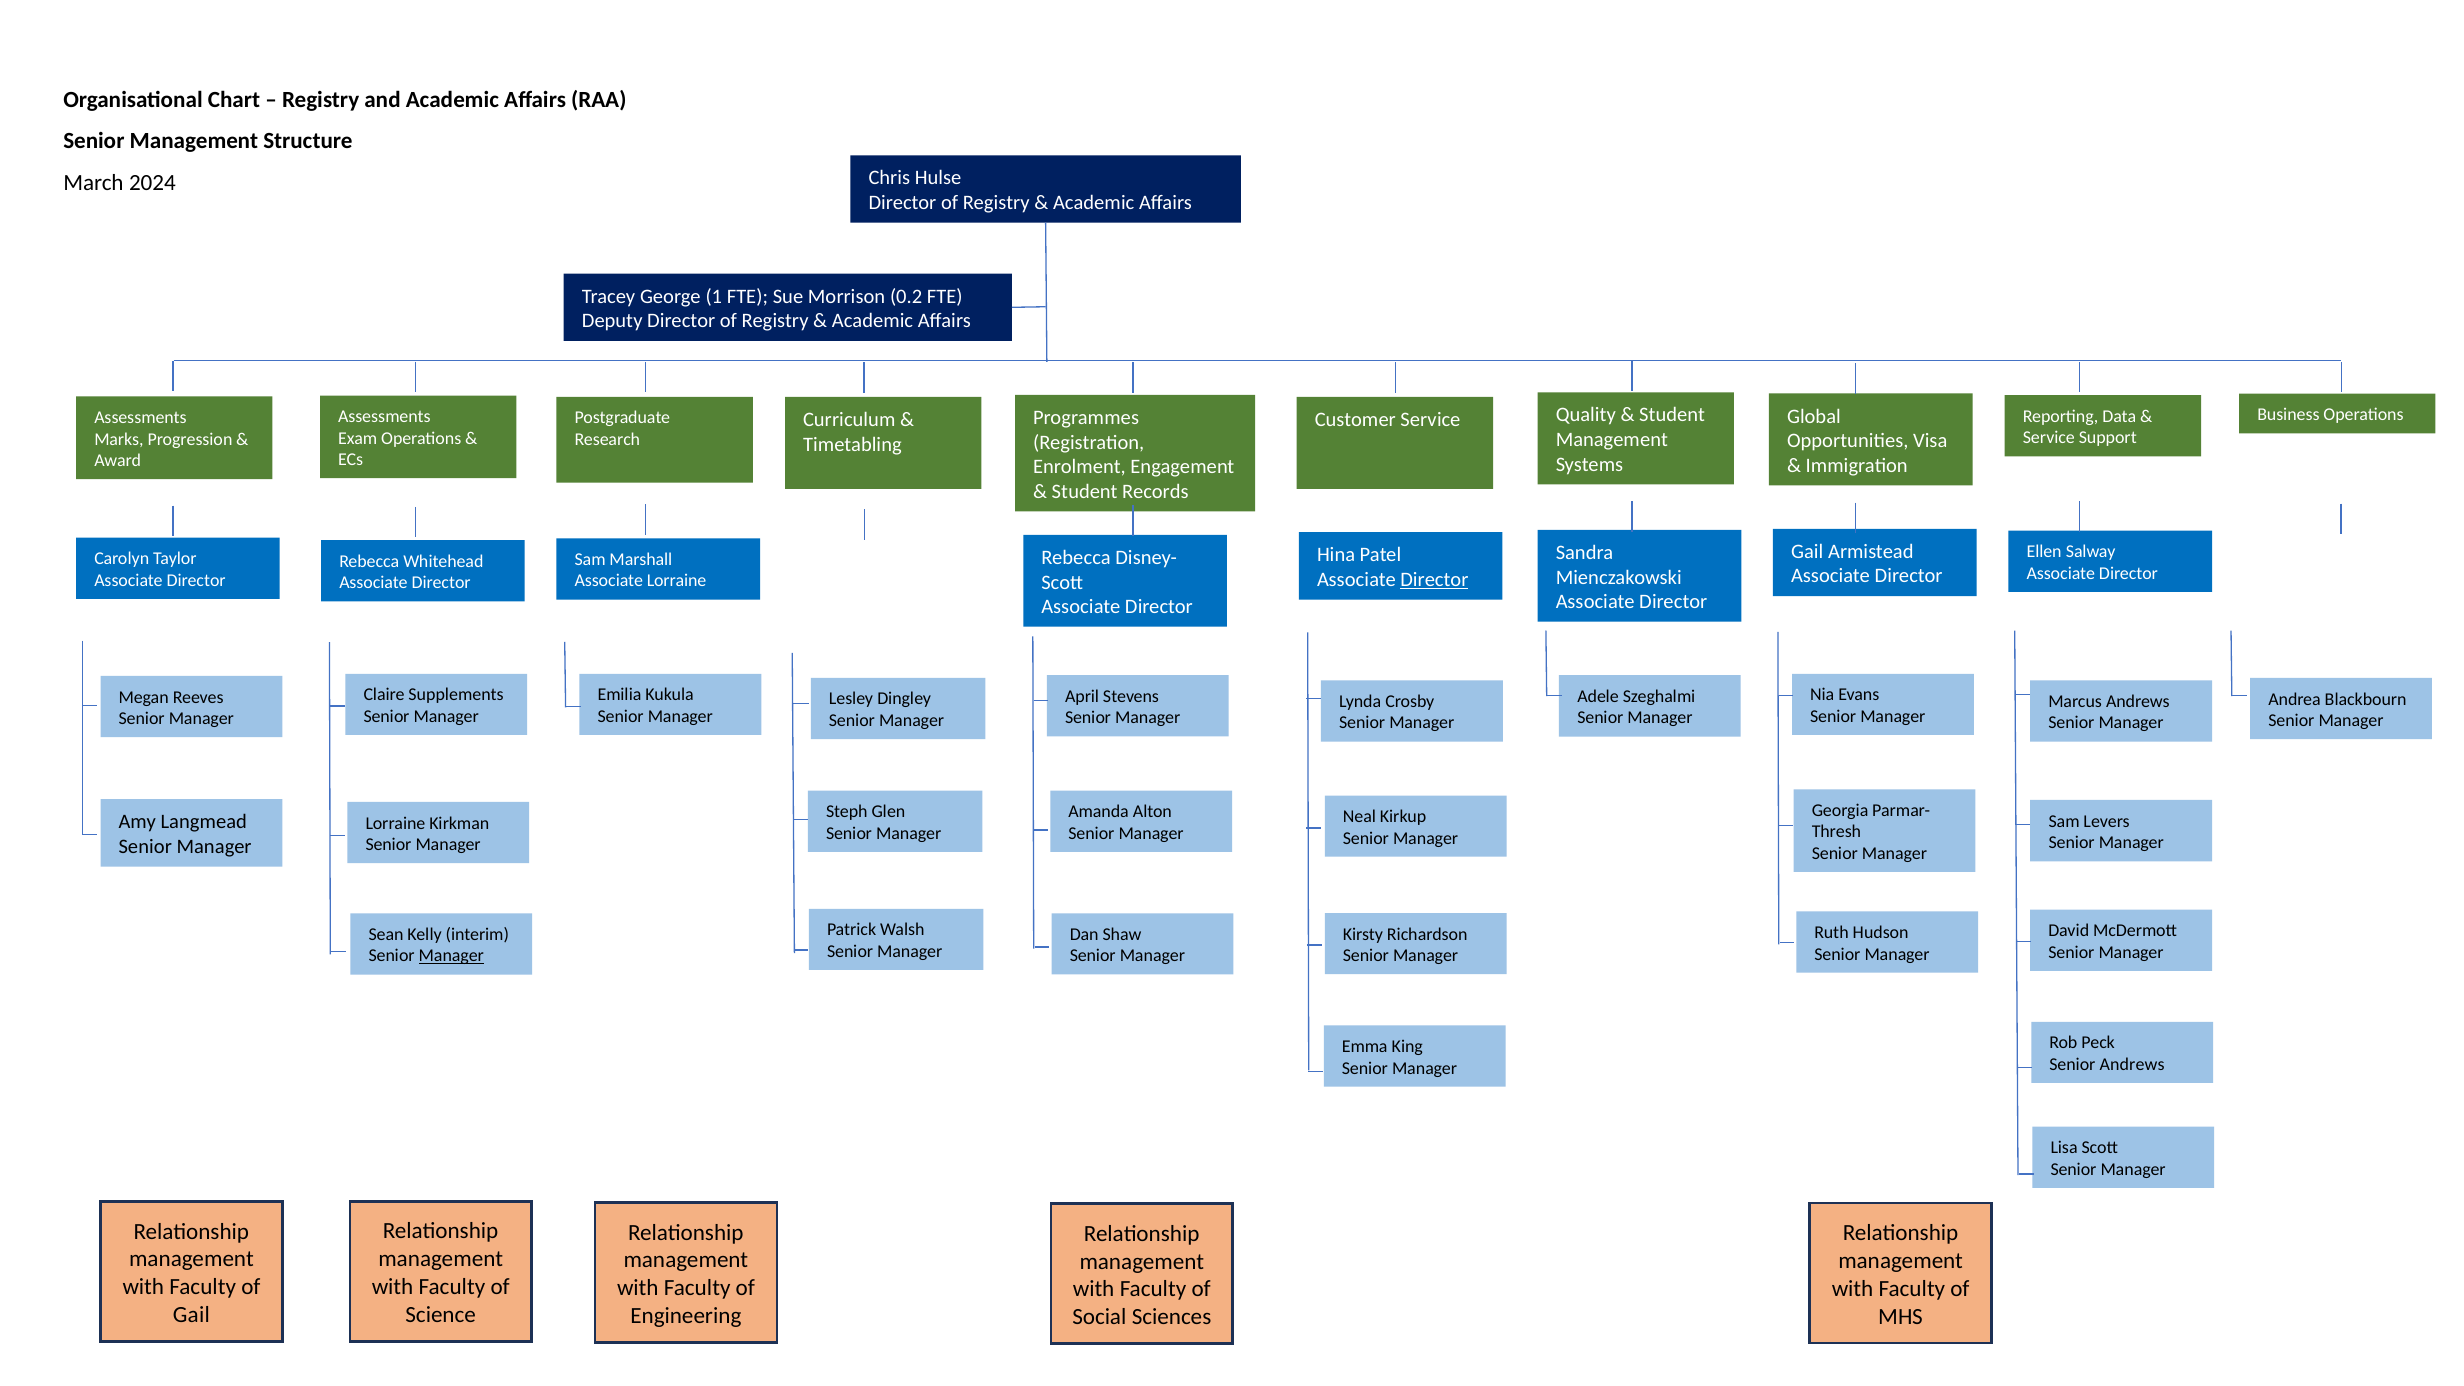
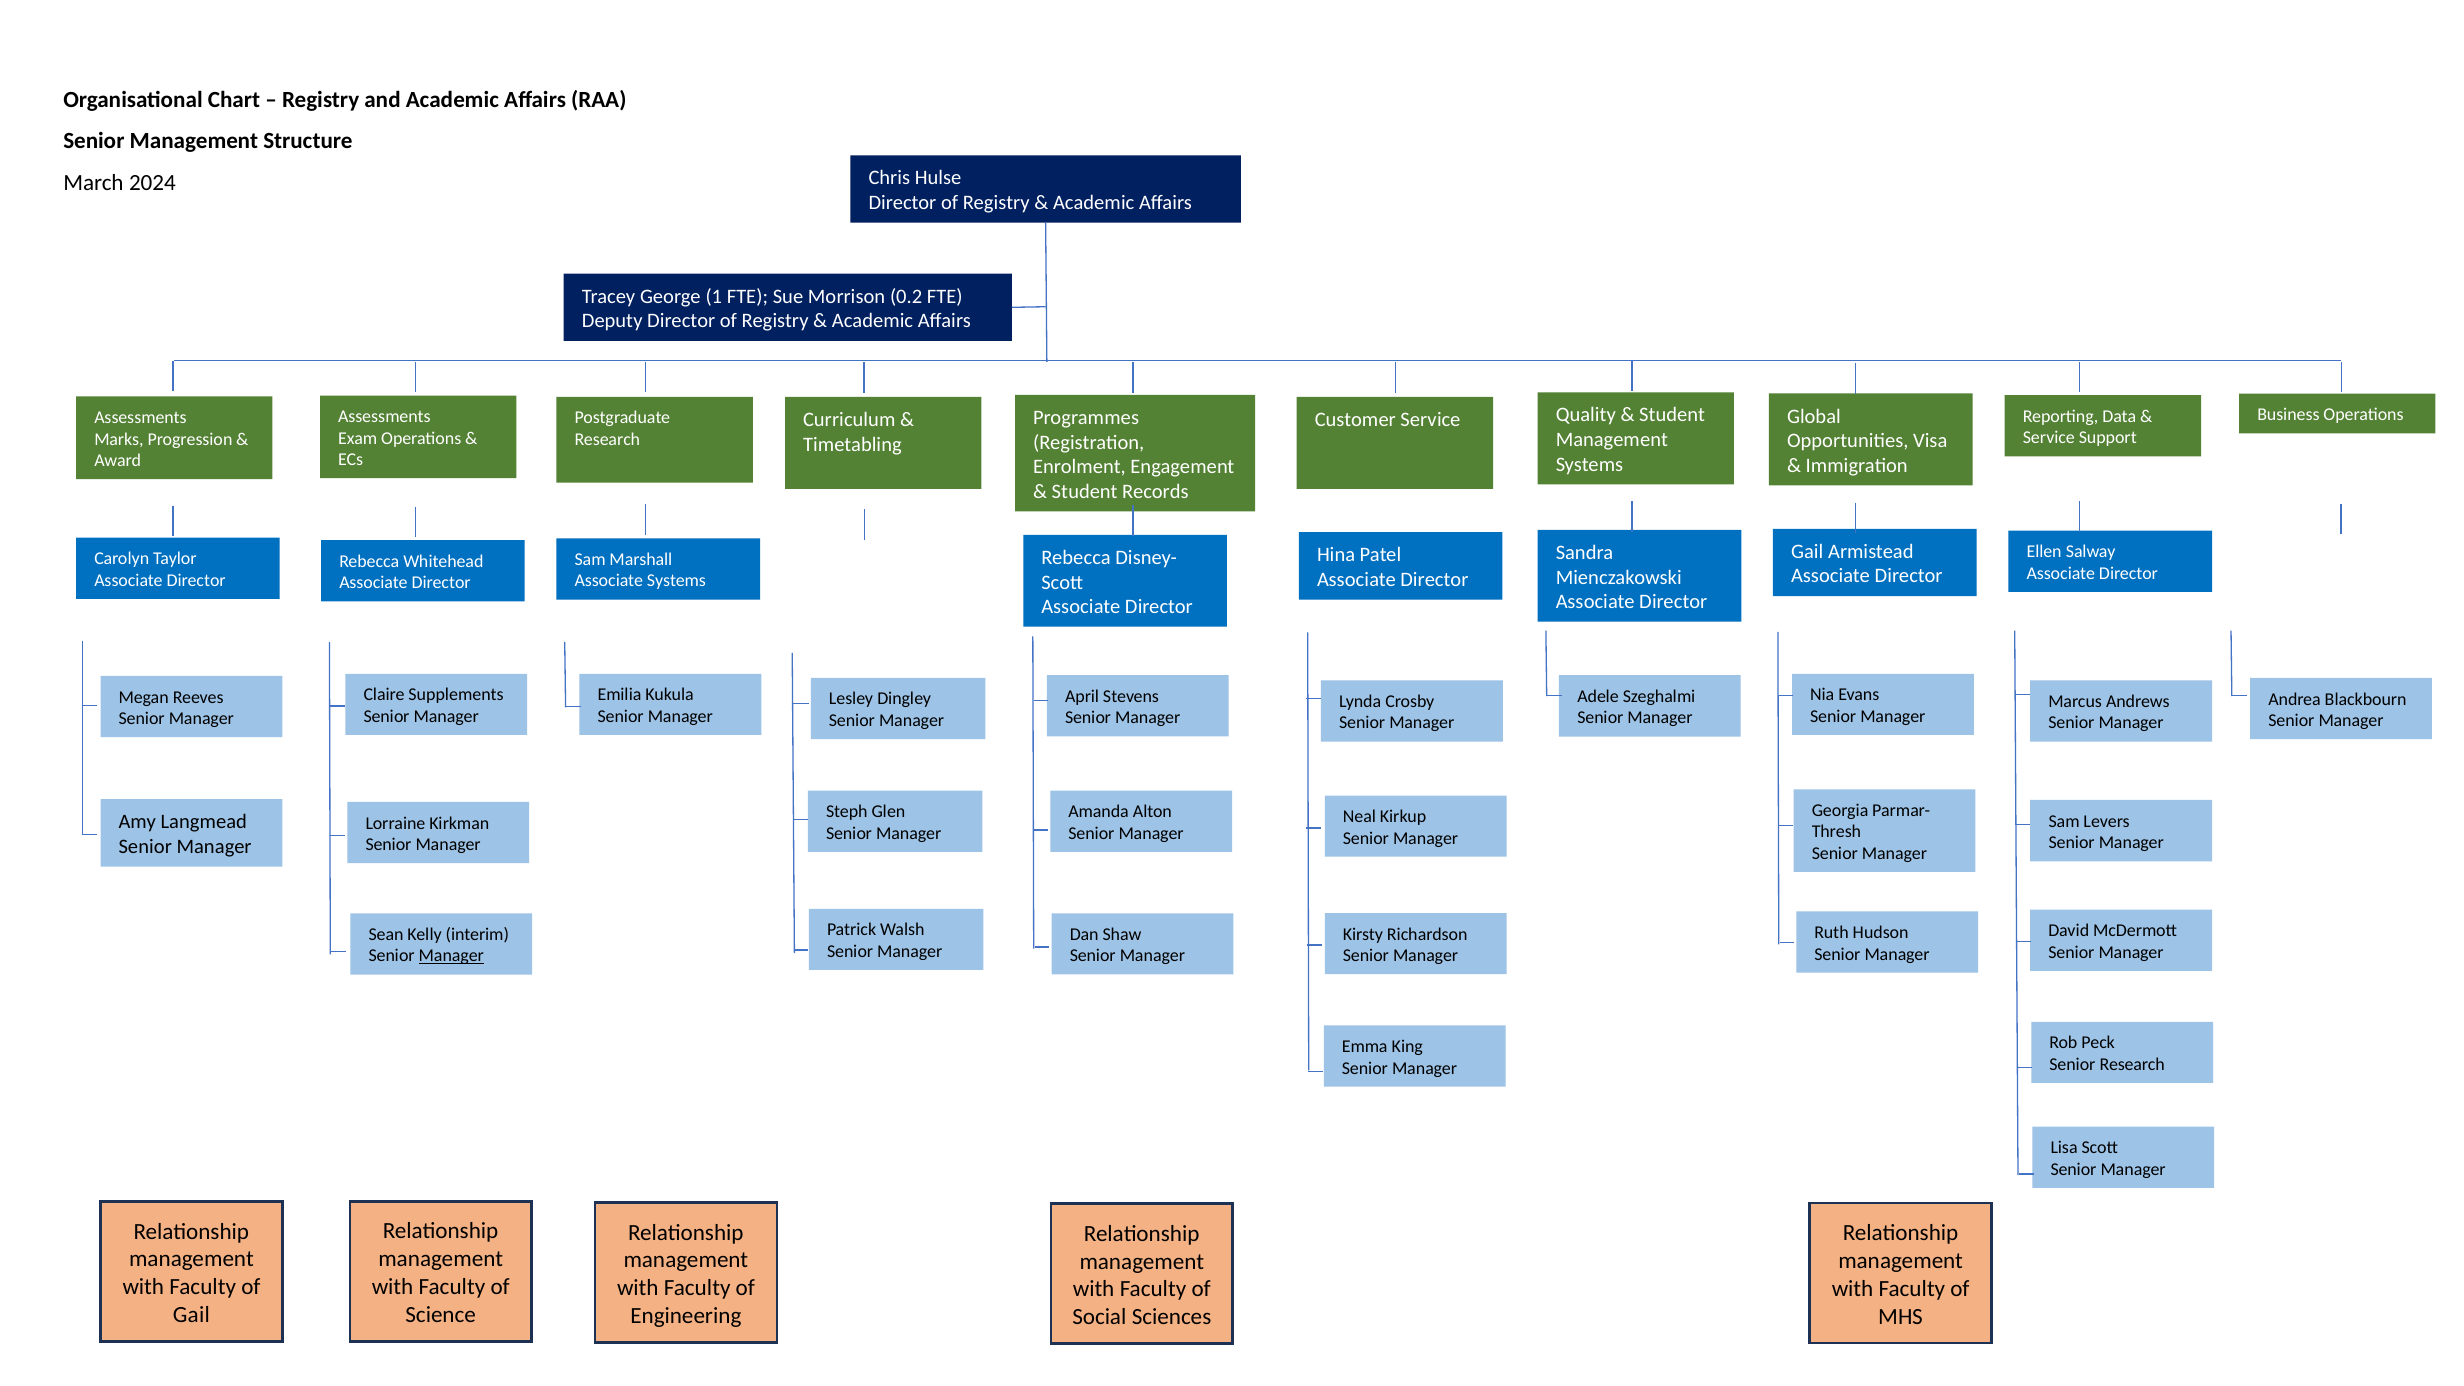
Director underline: present -> none (1434, 580)
Associate Lorraine: Lorraine -> Systems (676, 581)
Senior Andrews: Andrews -> Research (2132, 1064)
